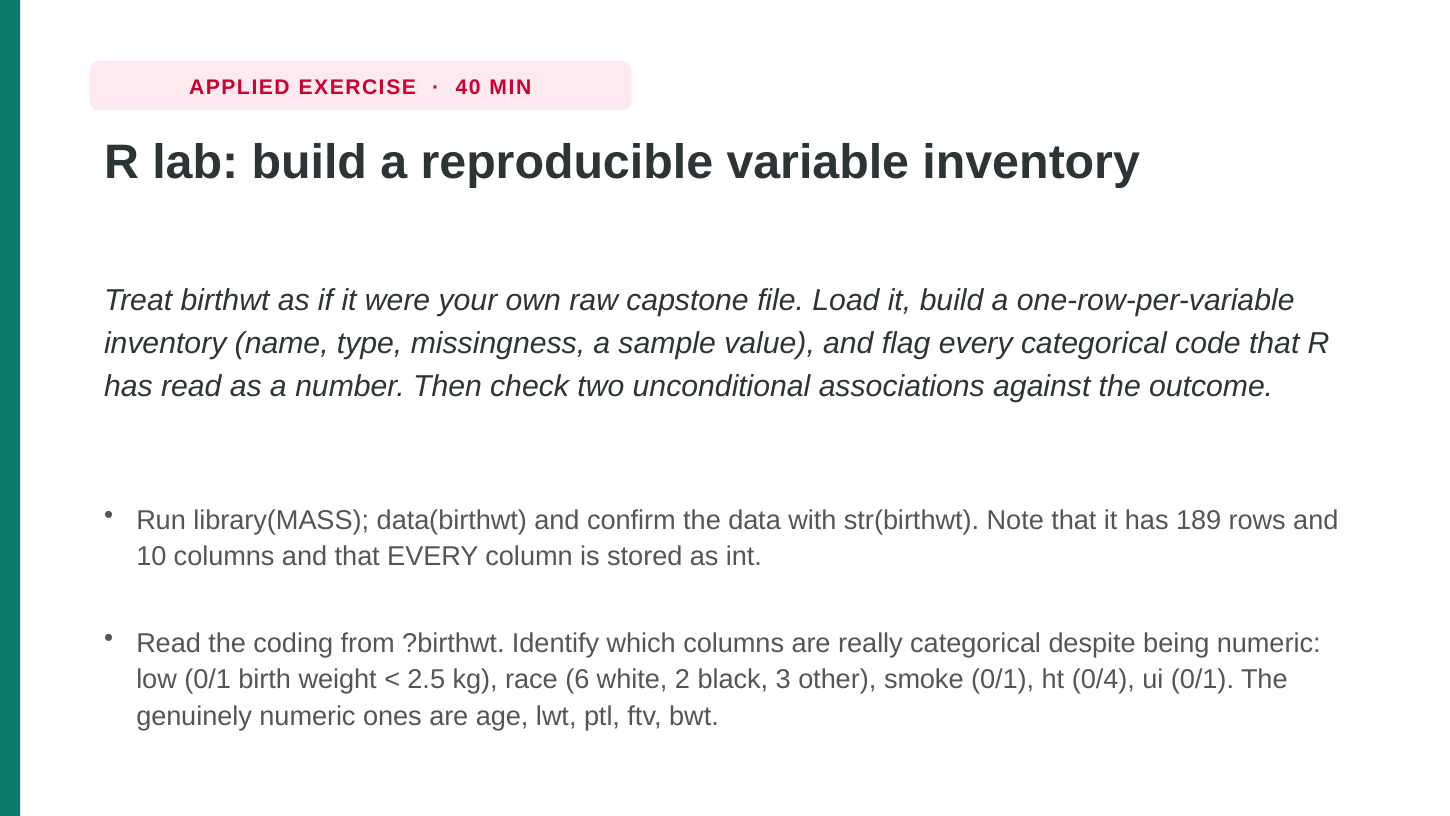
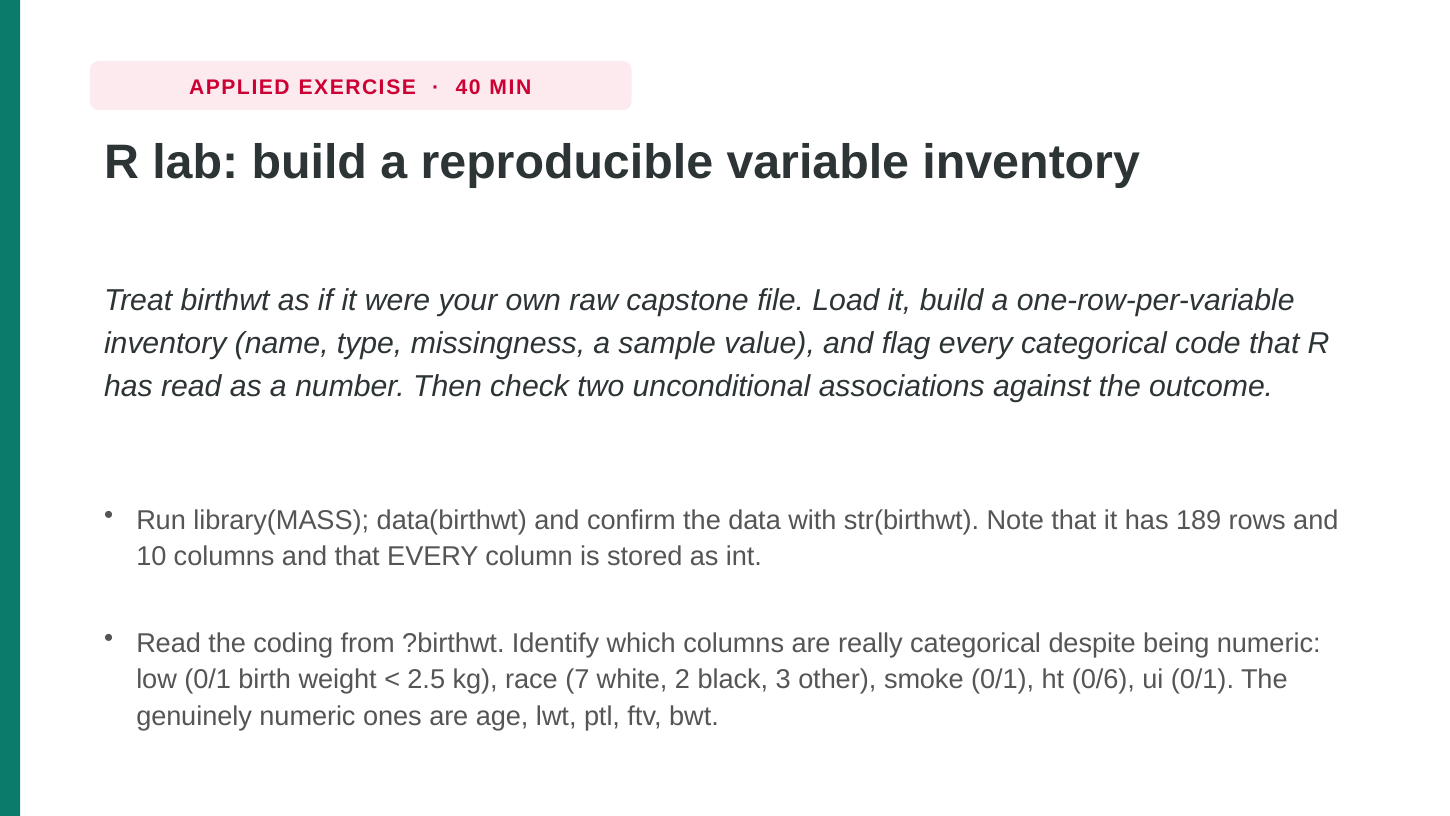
6: 6 -> 7 (577, 680)
0/4: 0/4 -> 0/6 (1103, 680)
